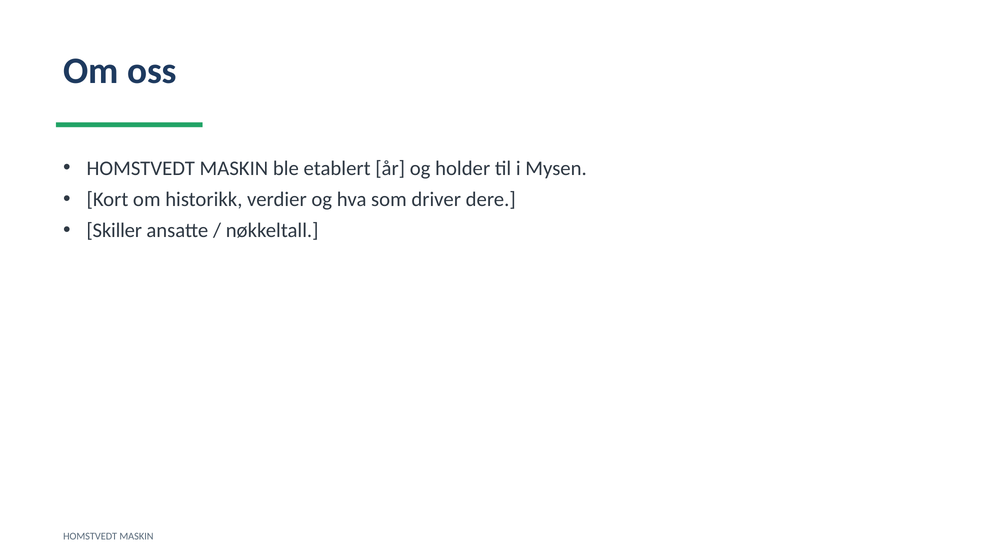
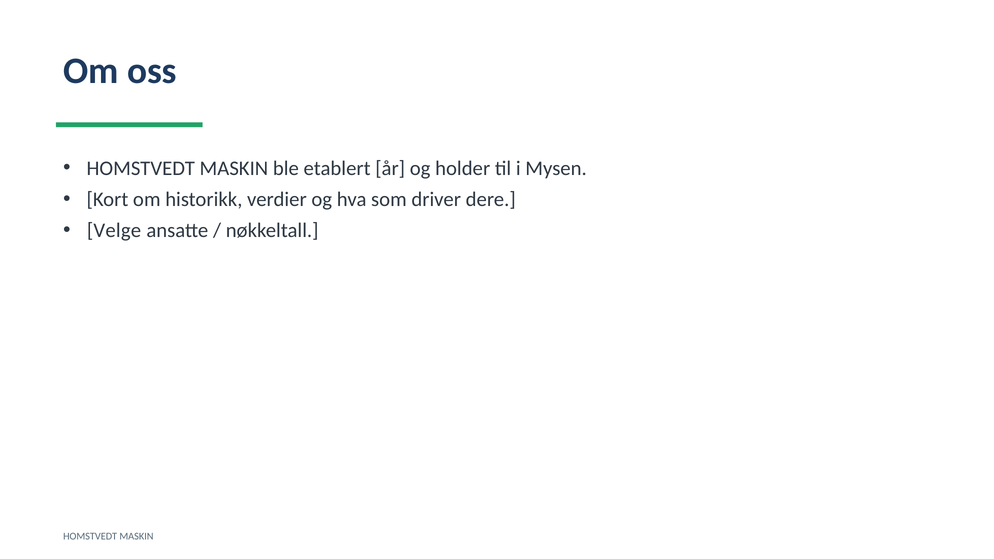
Skiller: Skiller -> Velge (114, 231)
